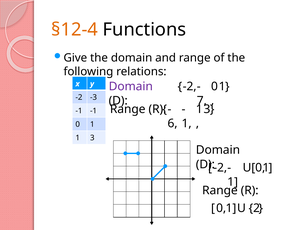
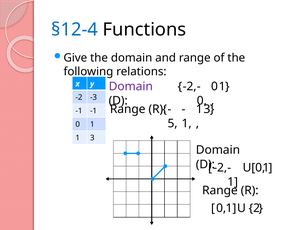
§12-4 colour: orange -> blue (75, 30)
7: 7 -> 0 (202, 101)
6: 6 -> 5 (173, 124)
